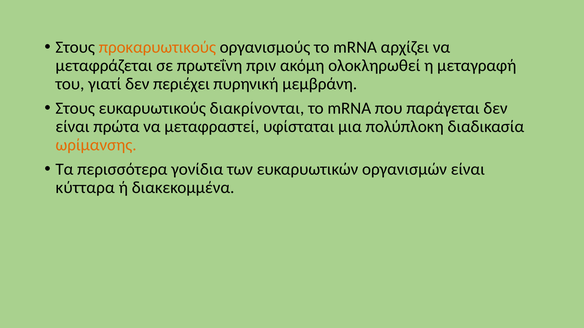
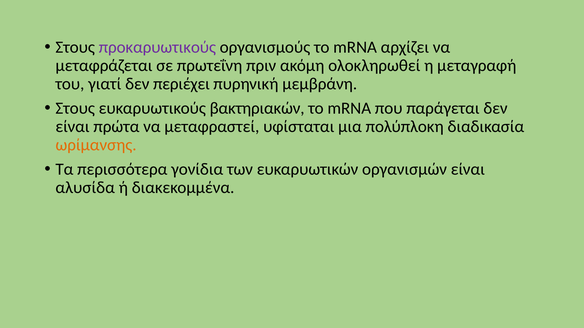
προκαρυωτικούς colour: orange -> purple (157, 47)
διακρίνονται: διακρίνονται -> βακτηριακών (257, 108)
κύτταρα: κύτταρα -> αλυσίδα (85, 188)
